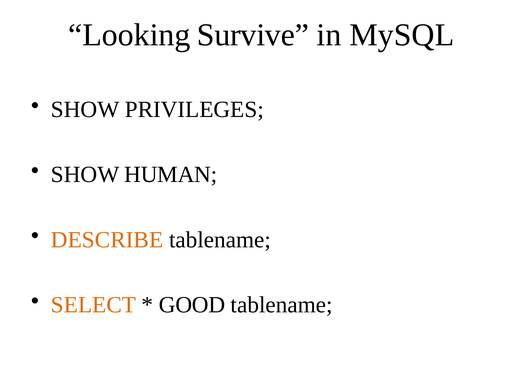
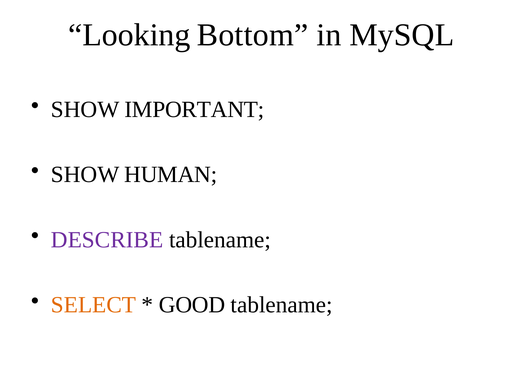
Survive: Survive -> Bottom (253, 35)
PRIVILEGES: PRIVILEGES -> IMPORTANT (194, 110)
DESCRIBE colour: orange -> purple (107, 240)
